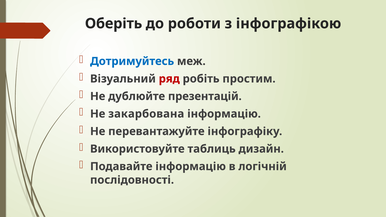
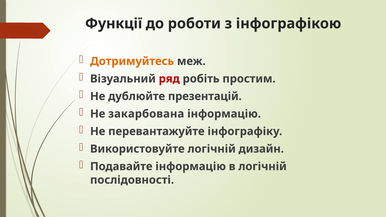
Оберіть: Оберіть -> Функції (114, 24)
Дотримуйтесь colour: blue -> orange (132, 61)
Використовуйте таблиць: таблиць -> логічній (212, 149)
